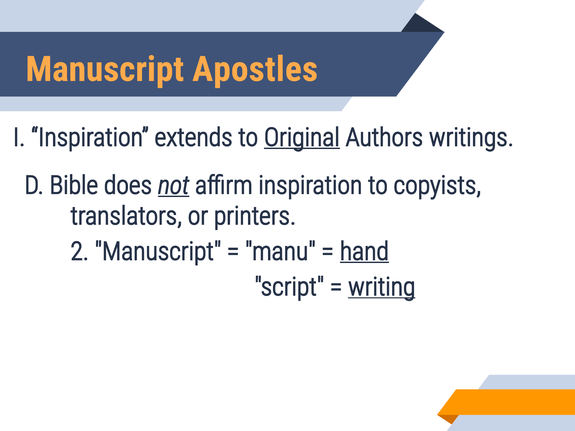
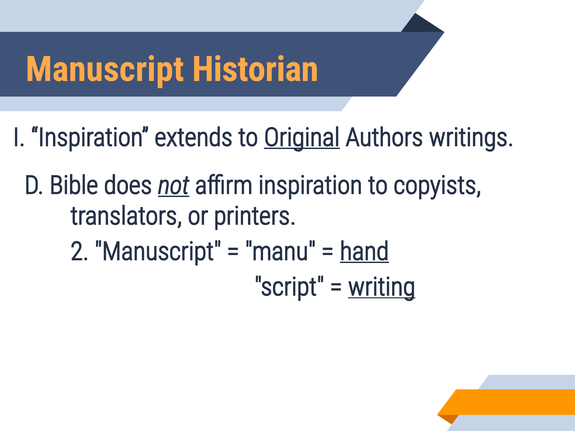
Apostles: Apostles -> Historian (255, 69)
